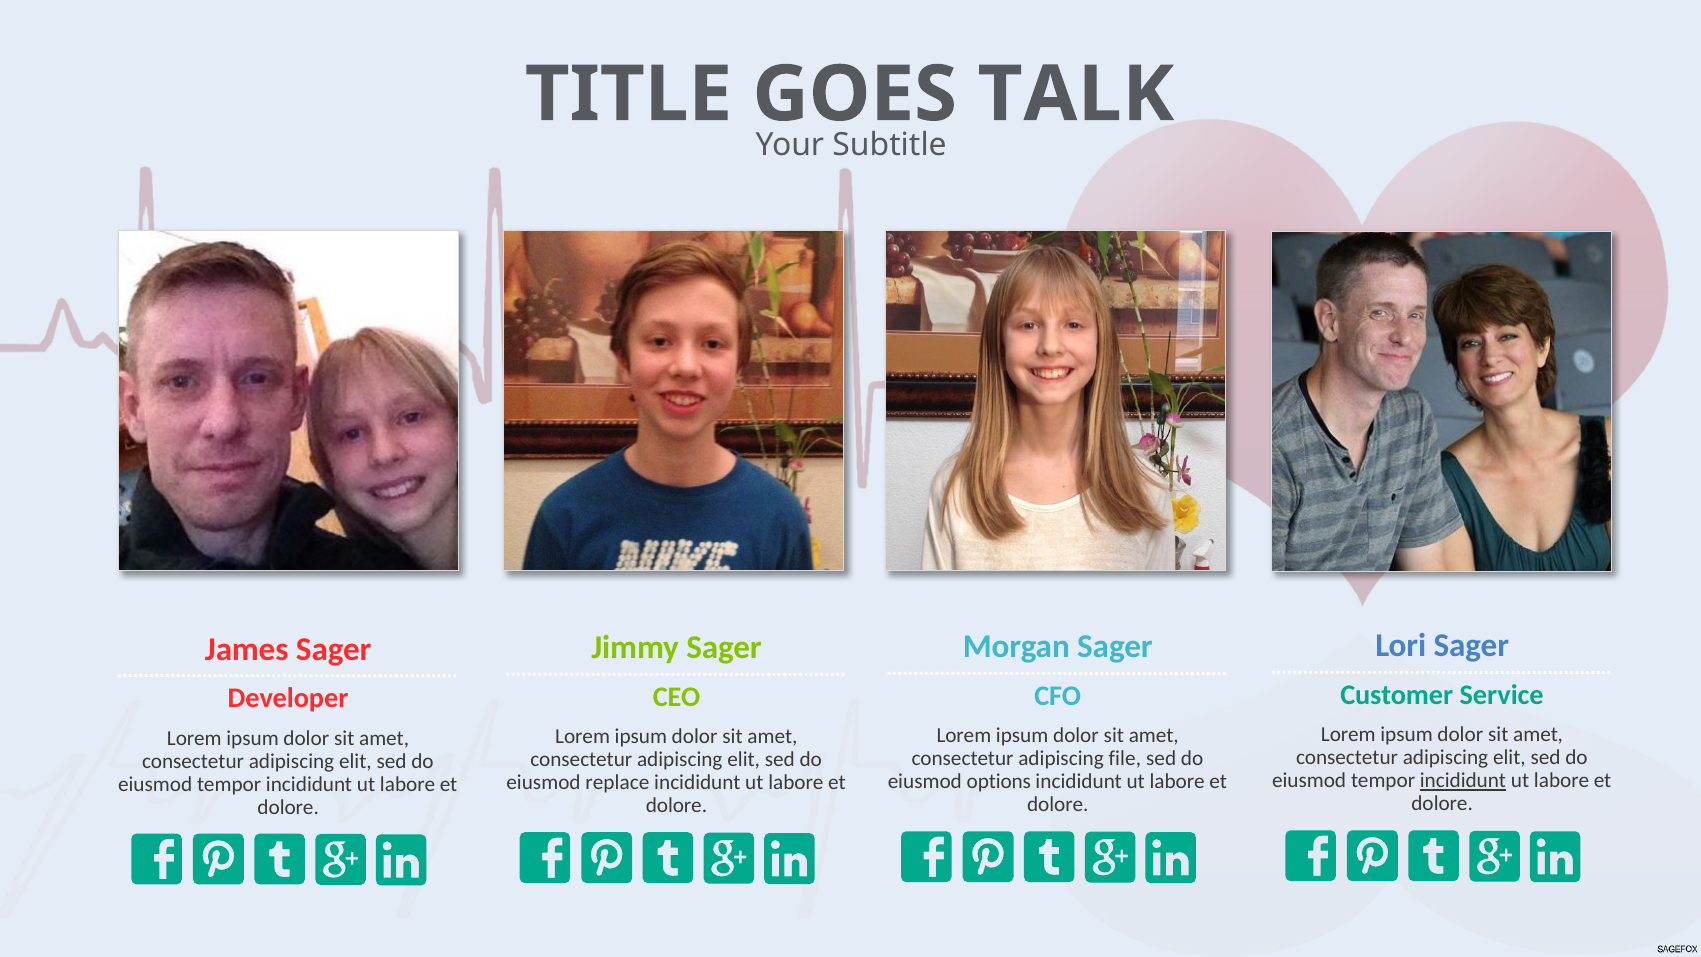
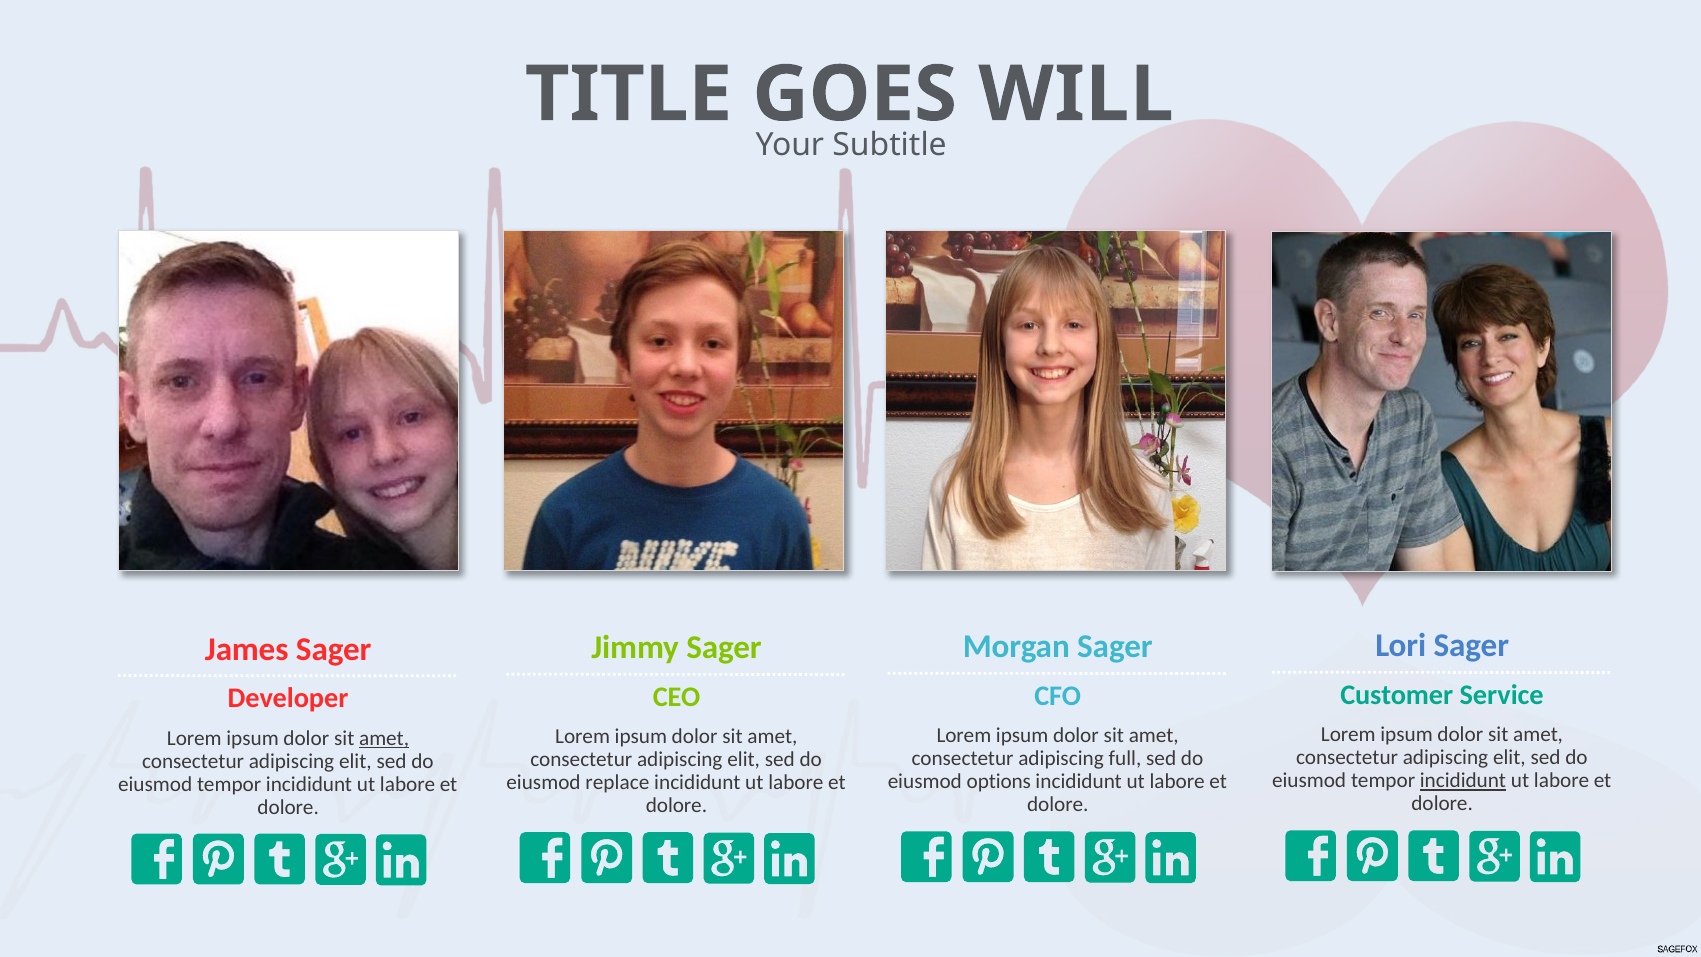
TALK: TALK -> WILL (1076, 94)
amet underline: none -> present (384, 738)
file: file -> full (1125, 759)
